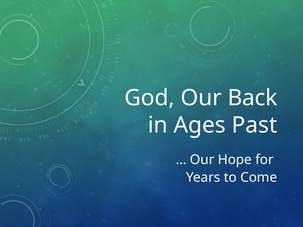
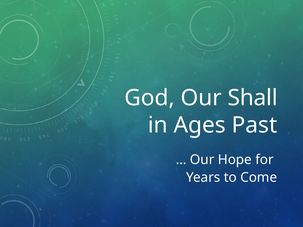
Back: Back -> Shall (253, 98)
